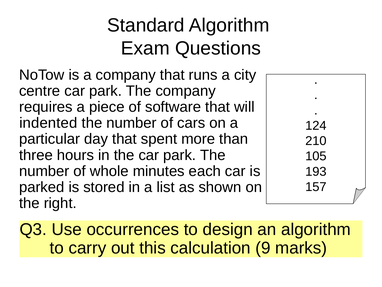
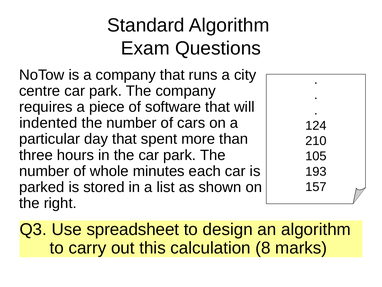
occurrences: occurrences -> spreadsheet (133, 229)
9: 9 -> 8 (263, 248)
